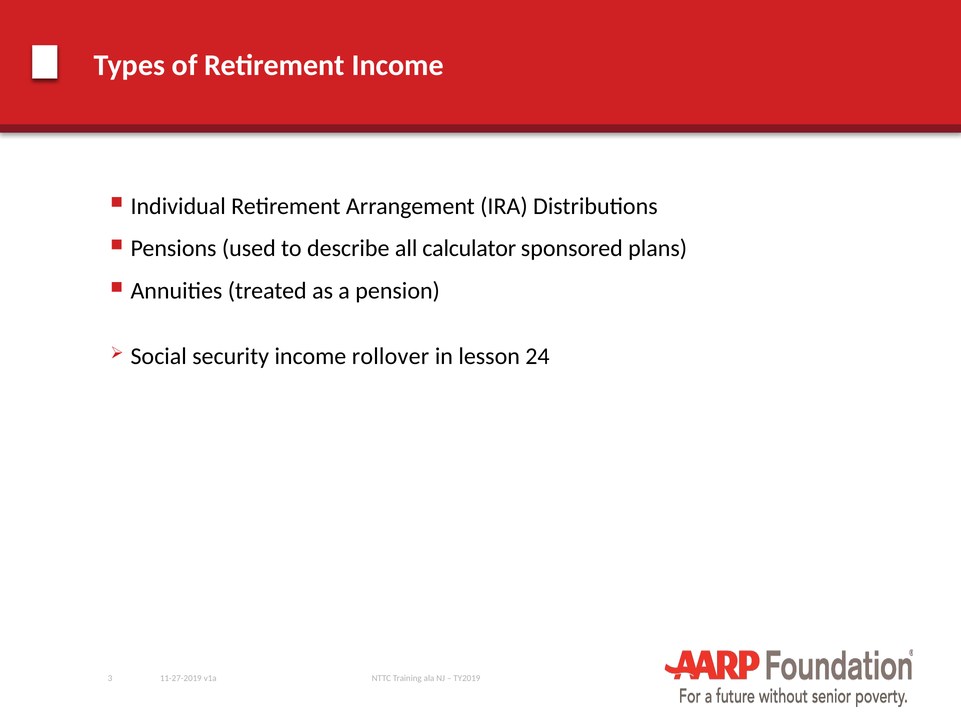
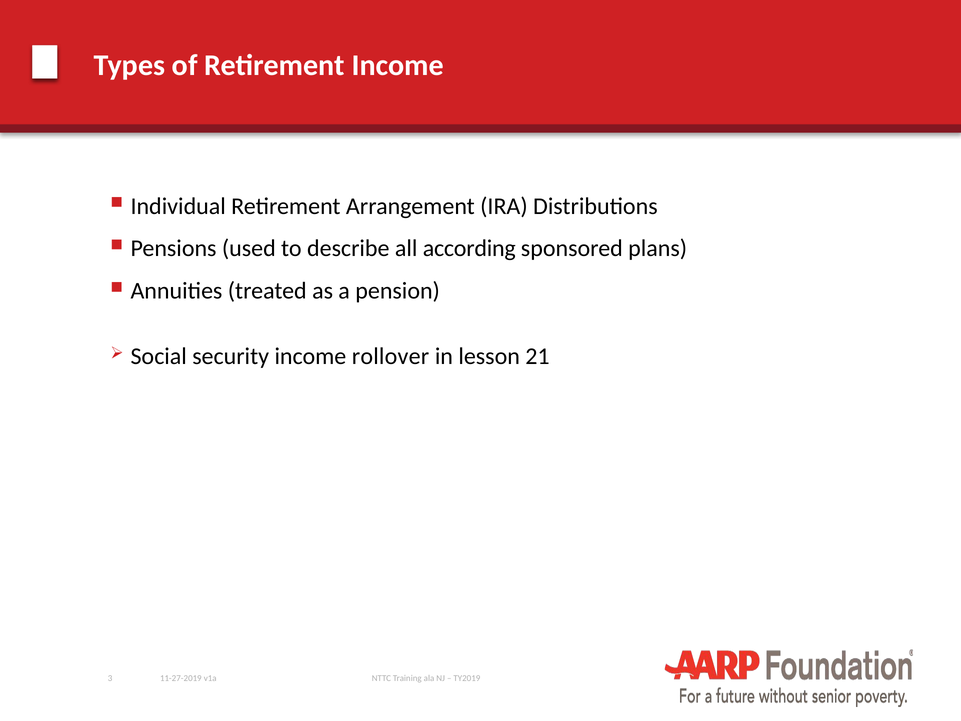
calculator: calculator -> according (469, 248)
24: 24 -> 21 (537, 356)
